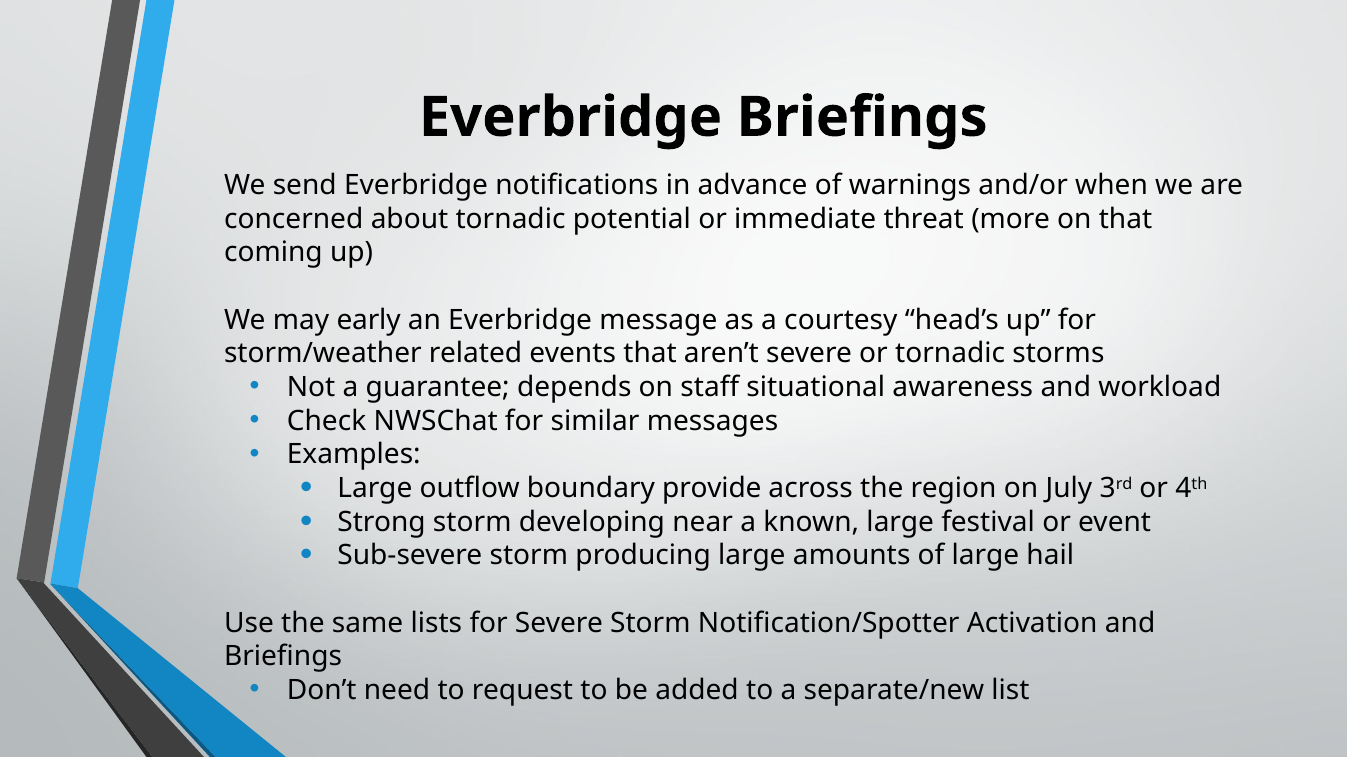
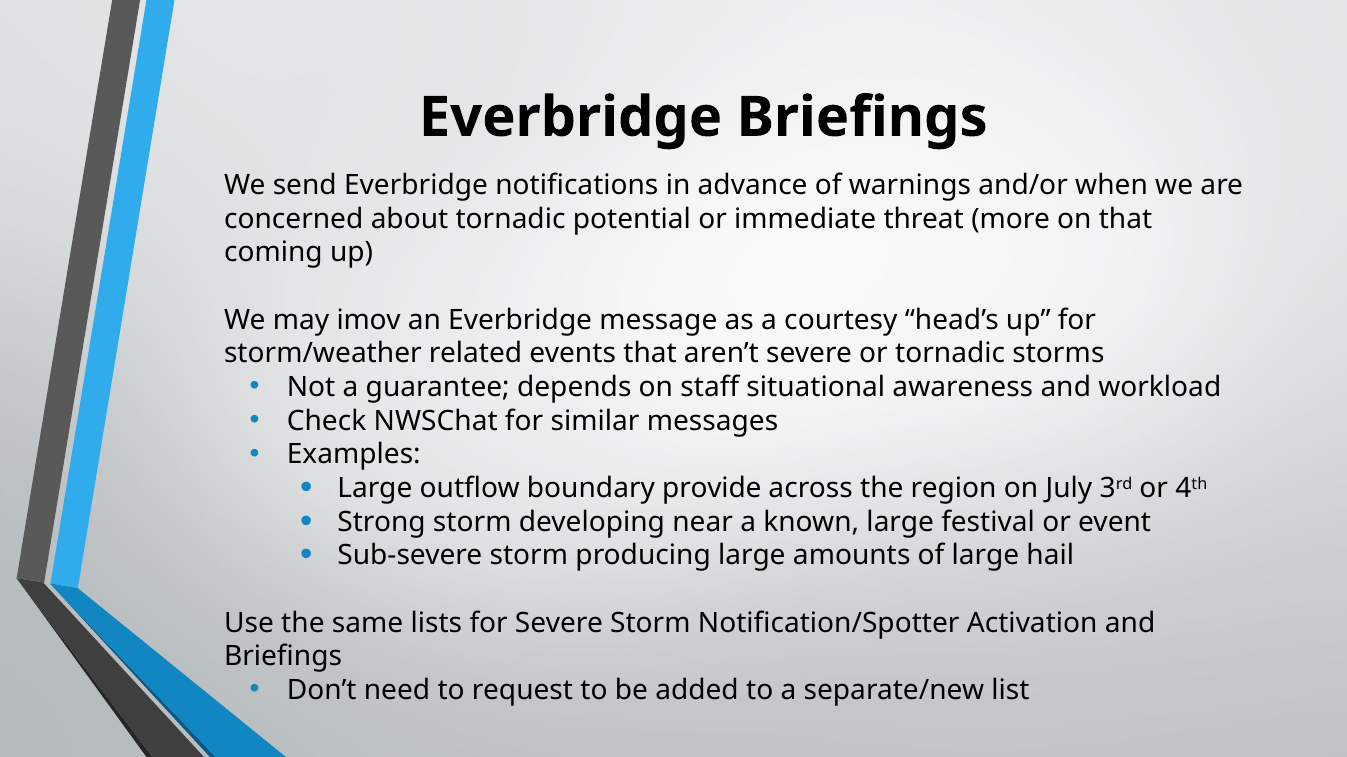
early: early -> imov (369, 320)
